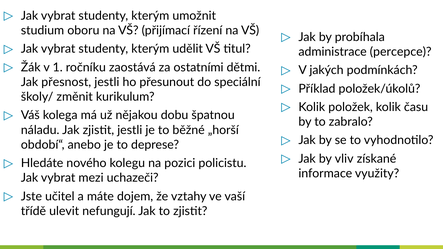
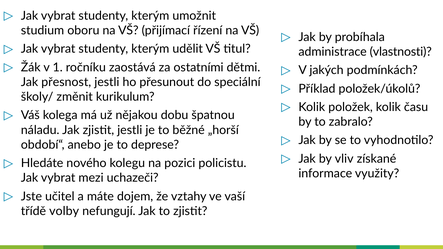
percepce: percepce -> vlastnosti (401, 52)
ulevit: ulevit -> volby (64, 211)
